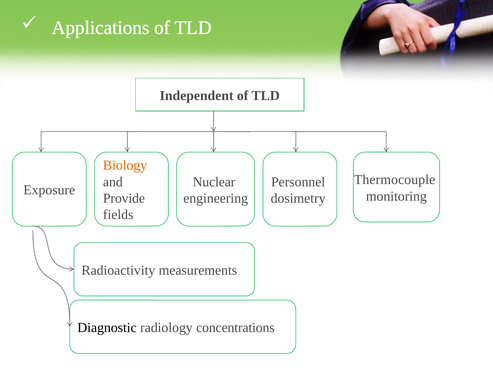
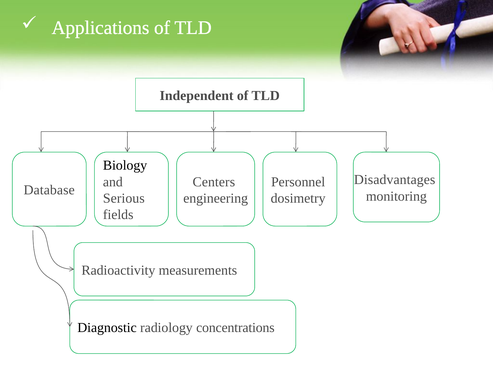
Biology colour: orange -> black (125, 165)
Thermocouple: Thermocouple -> Disadvantages (395, 180)
Nuclear: Nuclear -> Centers (214, 182)
Exposure: Exposure -> Database (49, 190)
Provide: Provide -> Serious (124, 198)
